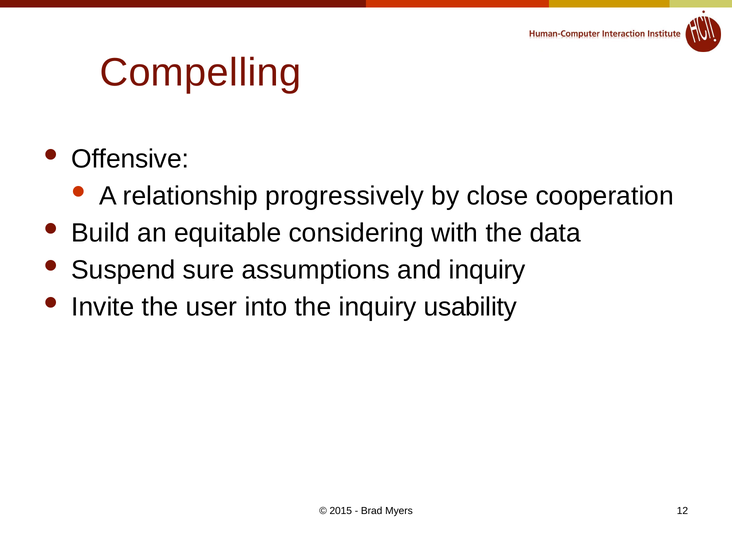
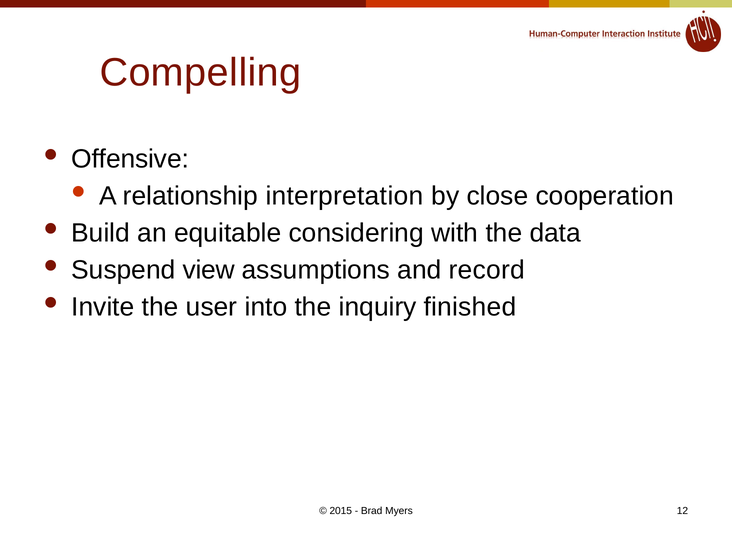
progressively: progressively -> interpretation (345, 196)
sure: sure -> view (209, 270)
and inquiry: inquiry -> record (487, 270)
usability: usability -> finished (470, 307)
